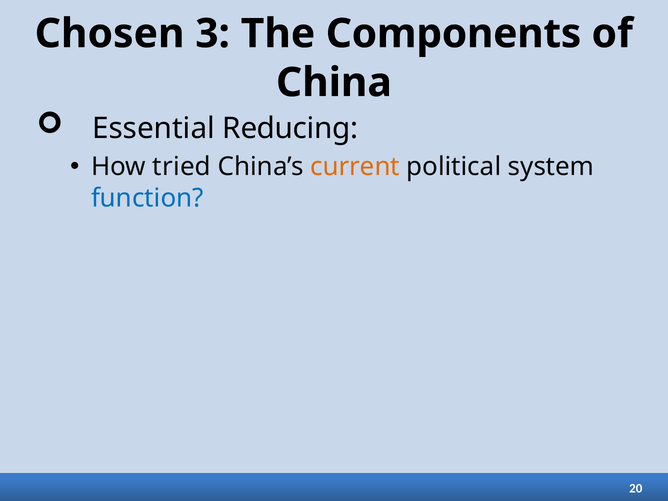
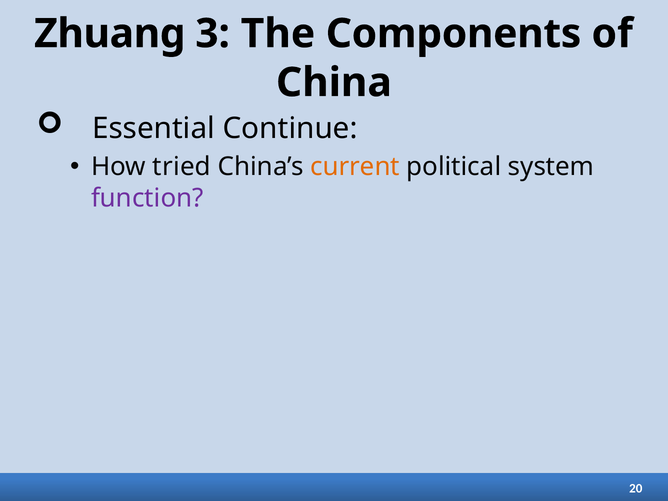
Chosen: Chosen -> Zhuang (110, 34)
Reducing: Reducing -> Continue (290, 128)
function colour: blue -> purple (147, 198)
